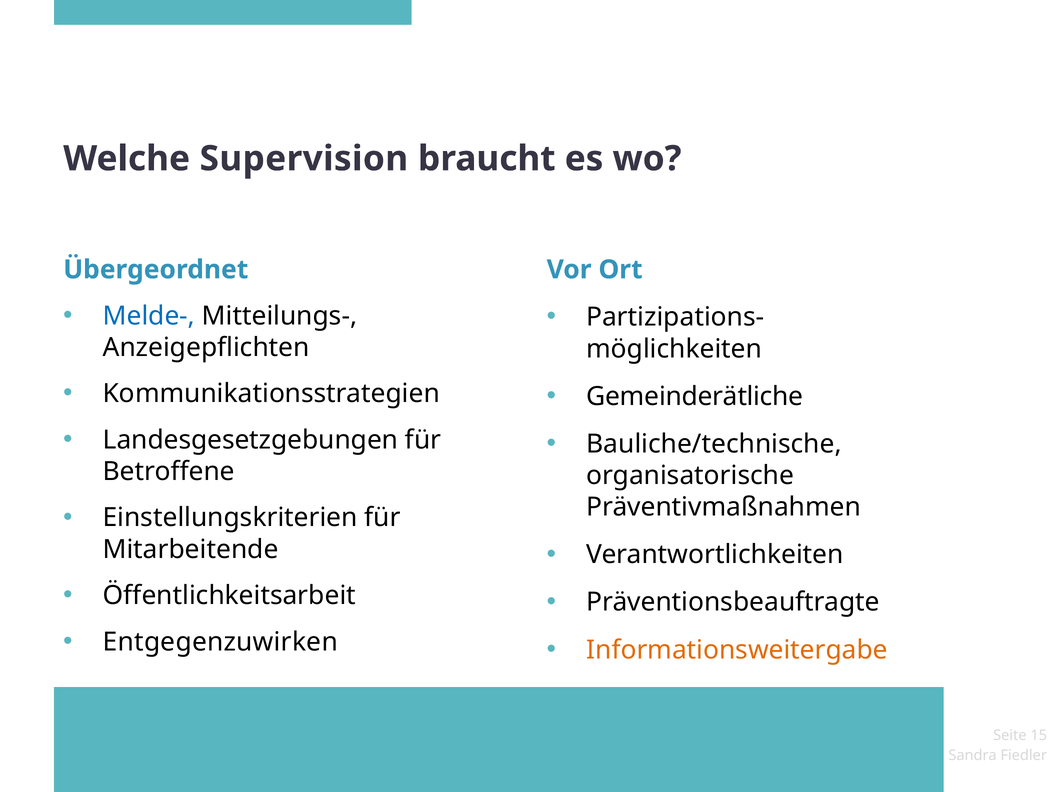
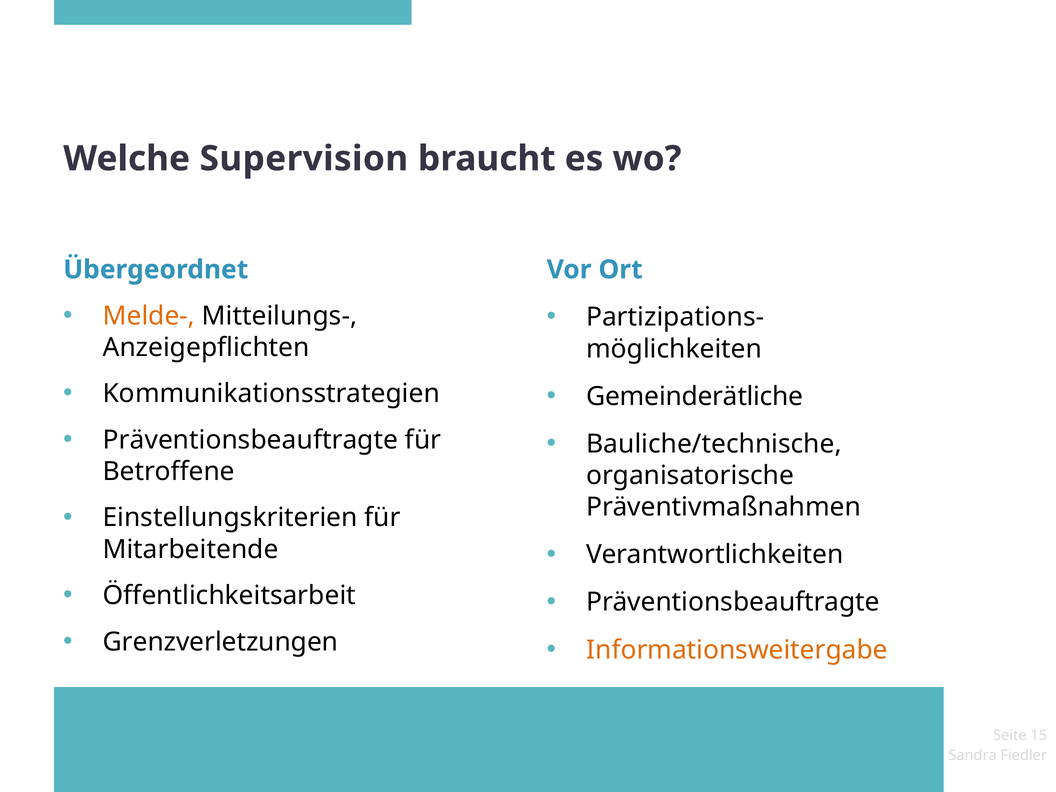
Melde- colour: blue -> orange (149, 316)
Landesgesetzgebungen: Landesgesetzgebungen -> Präventionsbeauftragte (250, 440)
Entgegenzuwirken: Entgegenzuwirken -> Grenzverletzungen (220, 642)
